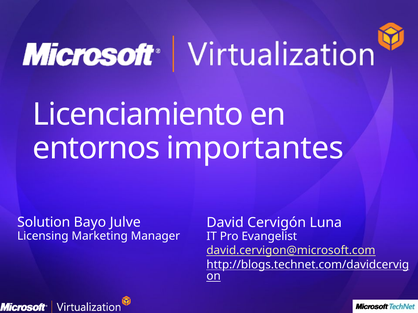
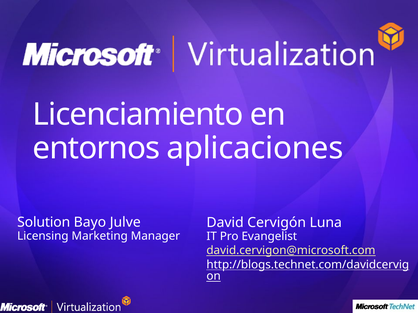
importantes: importantes -> aplicaciones (255, 149)
